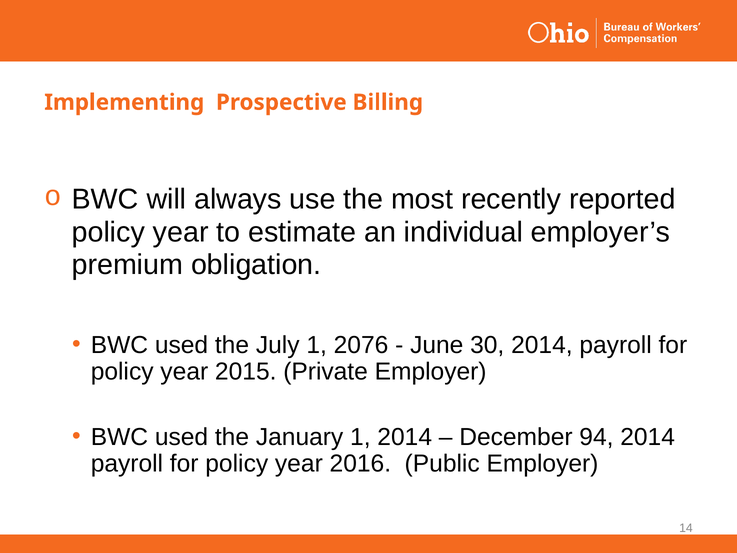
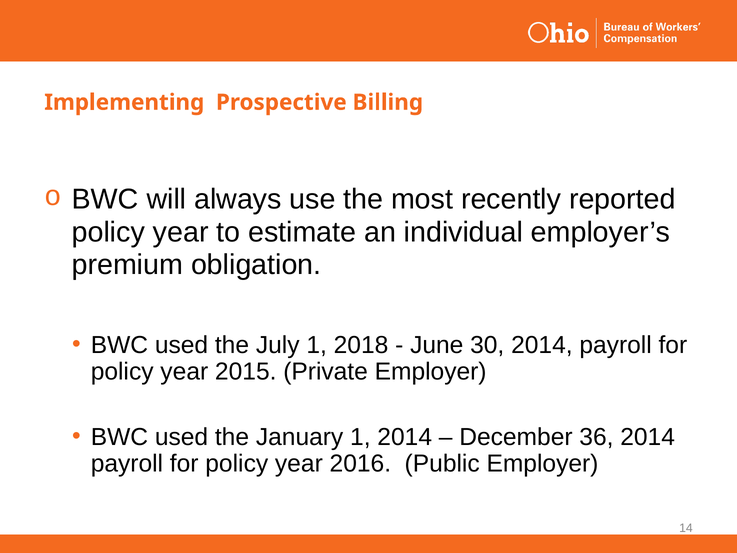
2076: 2076 -> 2018 (361, 345)
94: 94 -> 36 (596, 437)
